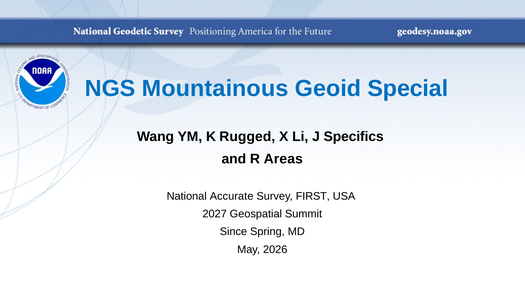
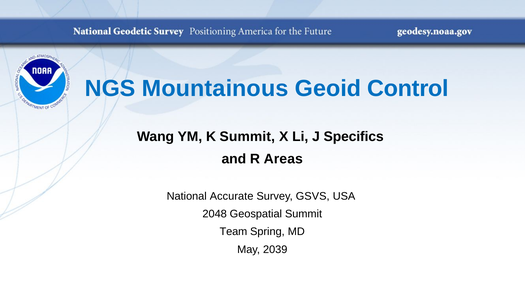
Special: Special -> Control (408, 89)
K Rugged: Rugged -> Summit (247, 137)
FIRST: FIRST -> GSVS (313, 196)
2027: 2027 -> 2048 (215, 214)
Since: Since -> Team (233, 232)
2026: 2026 -> 2039 (275, 250)
